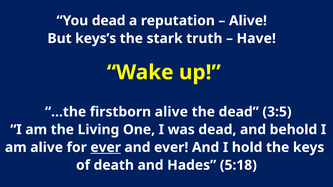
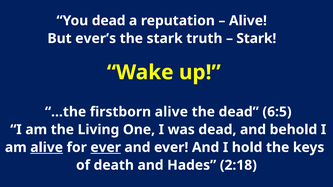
keys’s: keys’s -> ever’s (96, 39)
Have: Have -> Stark (256, 39)
3:5: 3:5 -> 6:5 (277, 112)
alive underline: none -> present (47, 148)
5:18: 5:18 -> 2:18 (238, 165)
